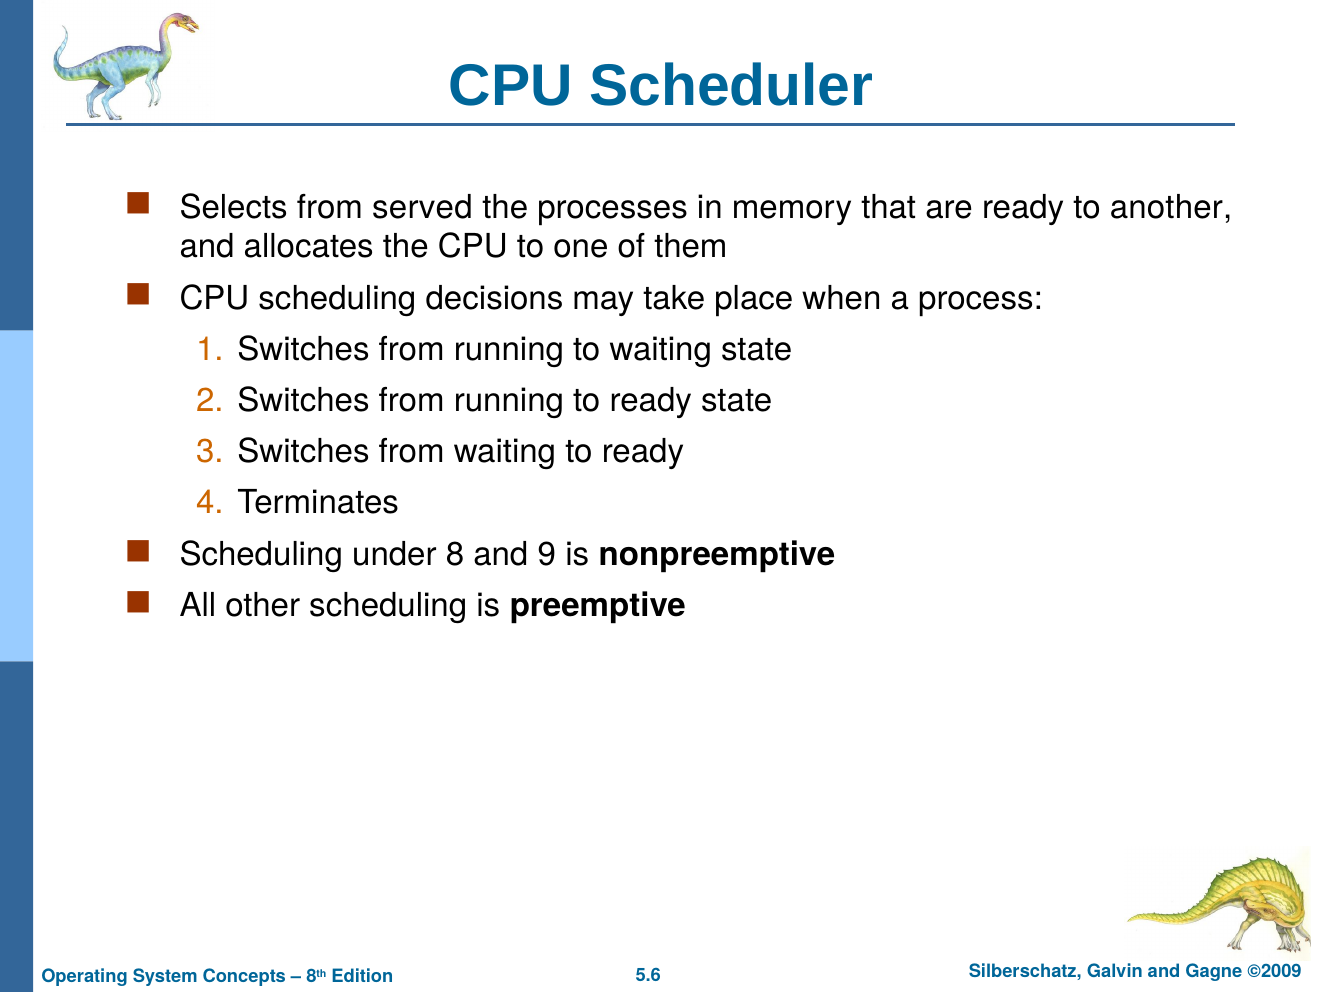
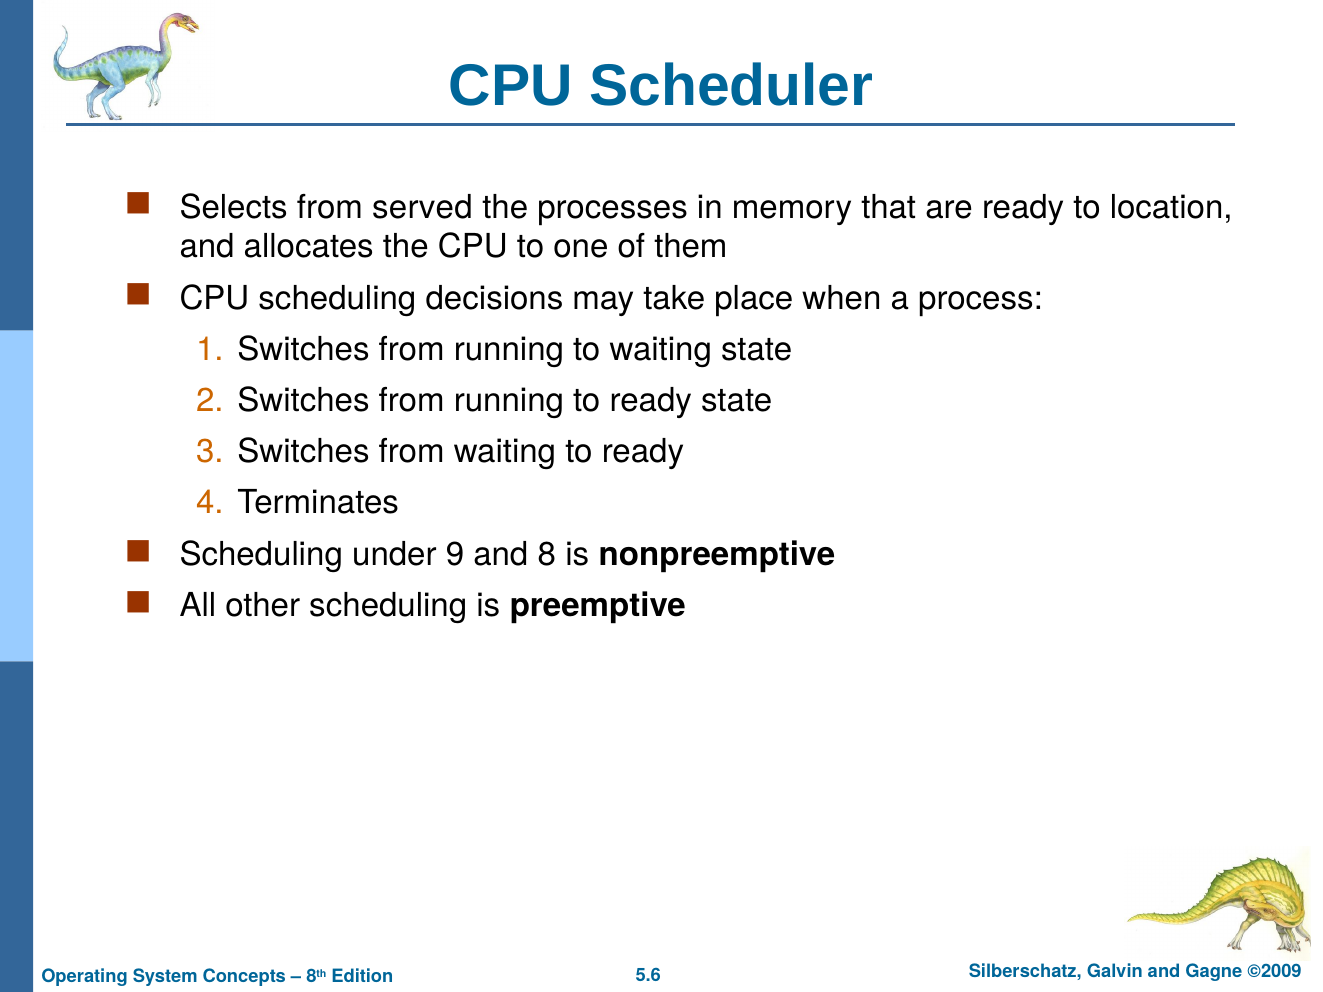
another: another -> location (1171, 207)
8: 8 -> 9 (455, 554)
9: 9 -> 8 (547, 554)
